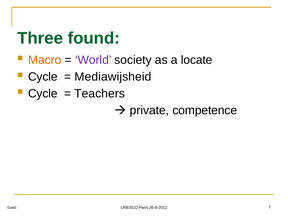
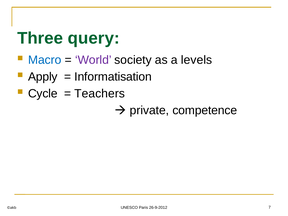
found: found -> query (94, 38)
Macro colour: orange -> blue (45, 60)
locate: locate -> levels (197, 60)
Cycle: Cycle -> Apply (43, 77)
Mediawijsheid: Mediawijsheid -> Informatisation (113, 77)
